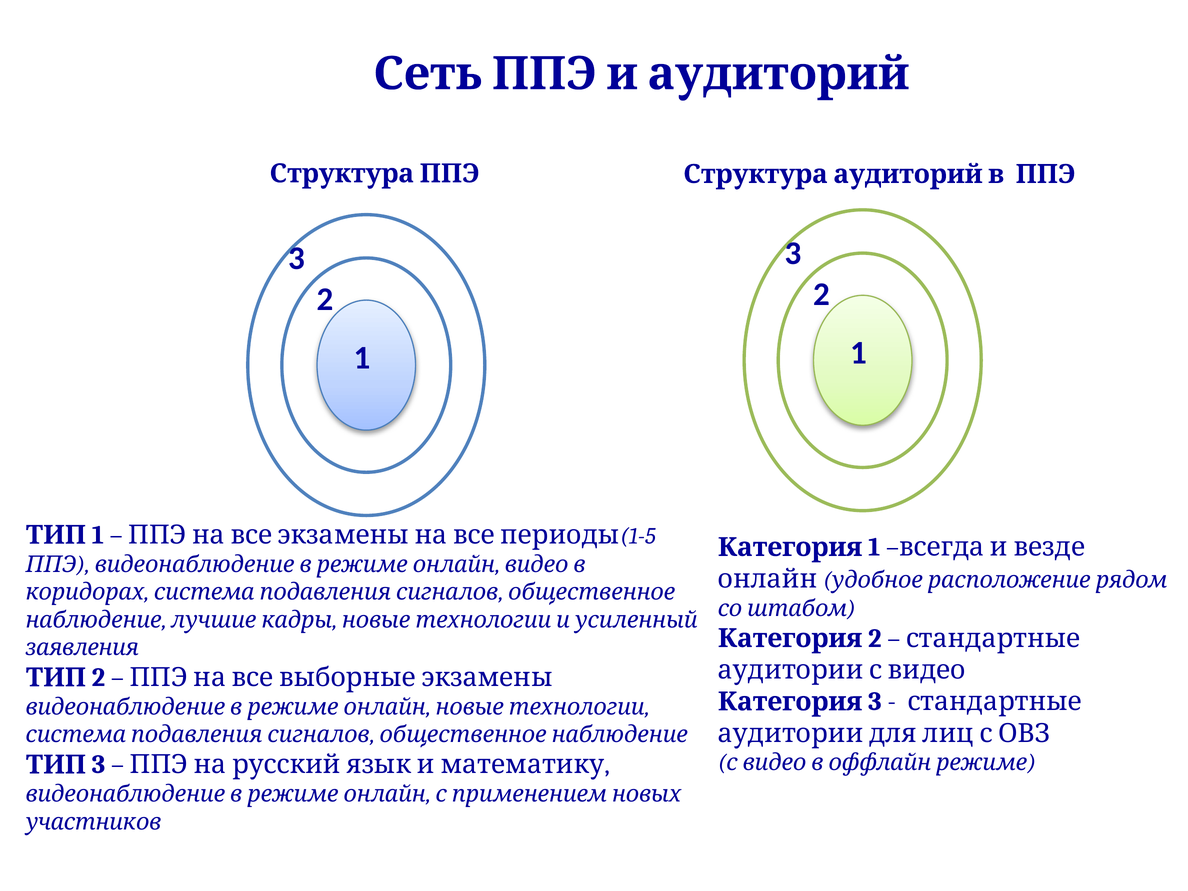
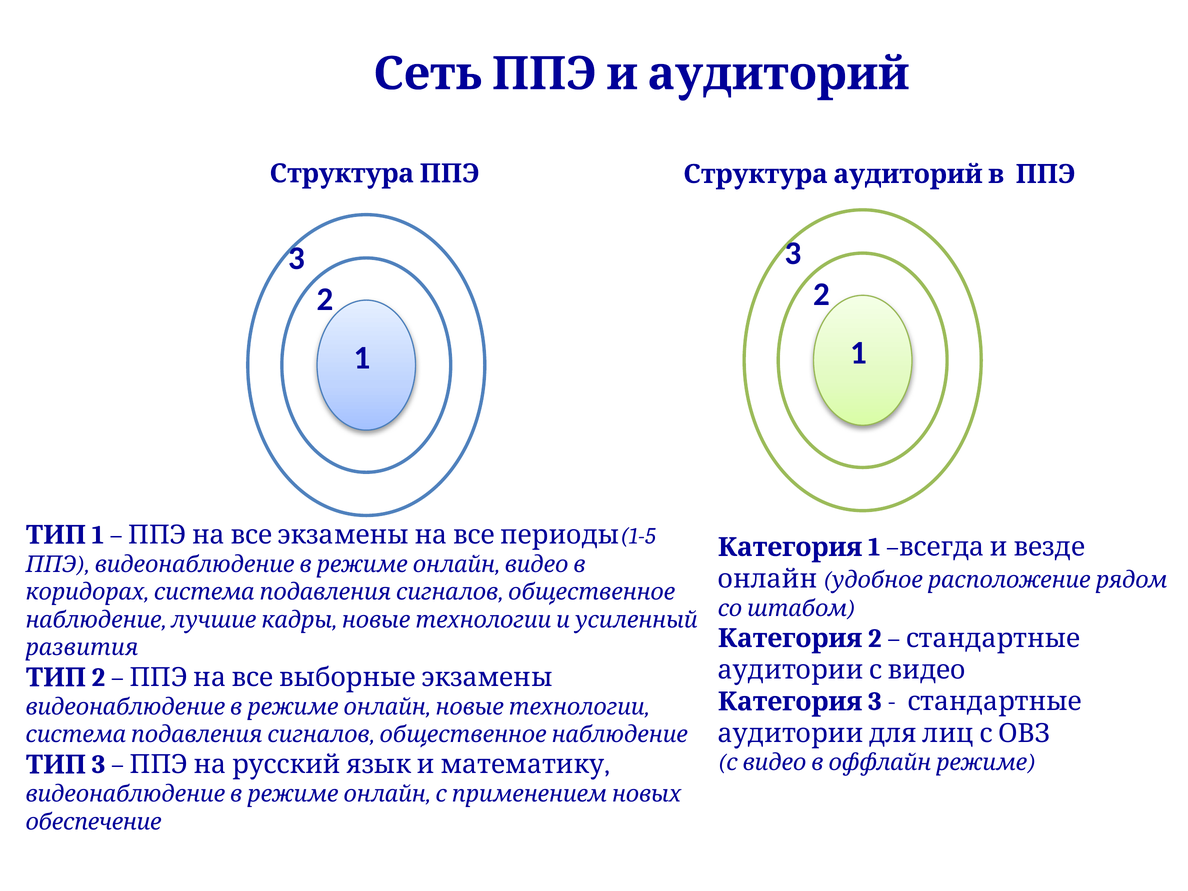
заявления: заявления -> развития (82, 648)
участников: участников -> обеспечение (94, 822)
